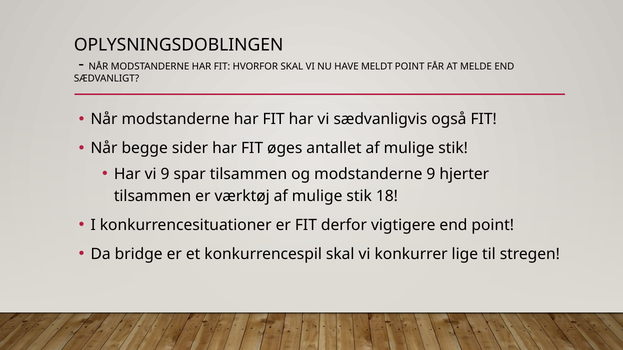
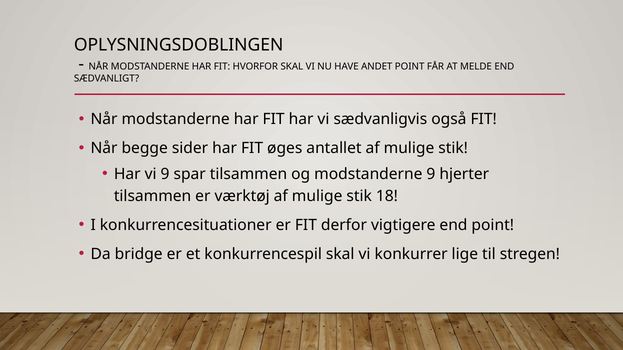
MELDT: MELDT -> ANDET (377, 66)
